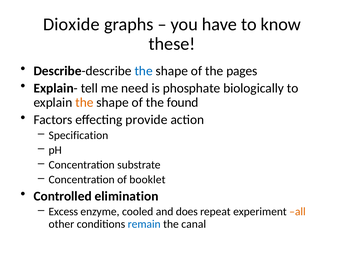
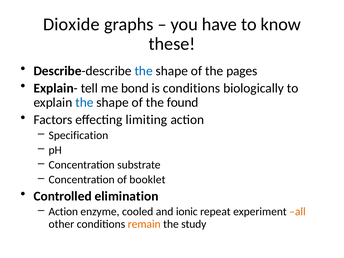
need: need -> bond (135, 88)
is phosphate: phosphate -> conditions (192, 88)
the colour: orange -> blue (84, 103)
provide: provide -> limiting (146, 120)
Excess: Excess -> Action (63, 212)
does: does -> ionic (187, 212)
remain colour: blue -> orange (144, 224)
canal: canal -> study (194, 224)
